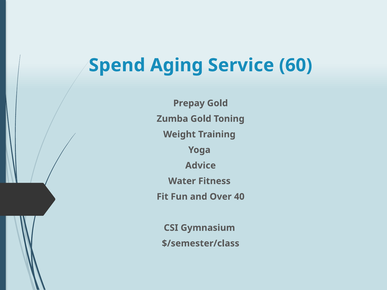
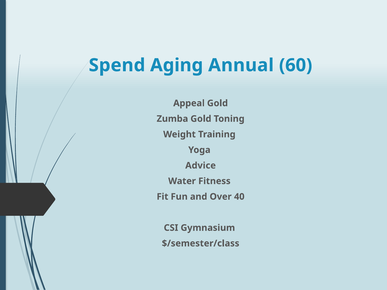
Service: Service -> Annual (241, 65)
Prepay: Prepay -> Appeal (189, 103)
